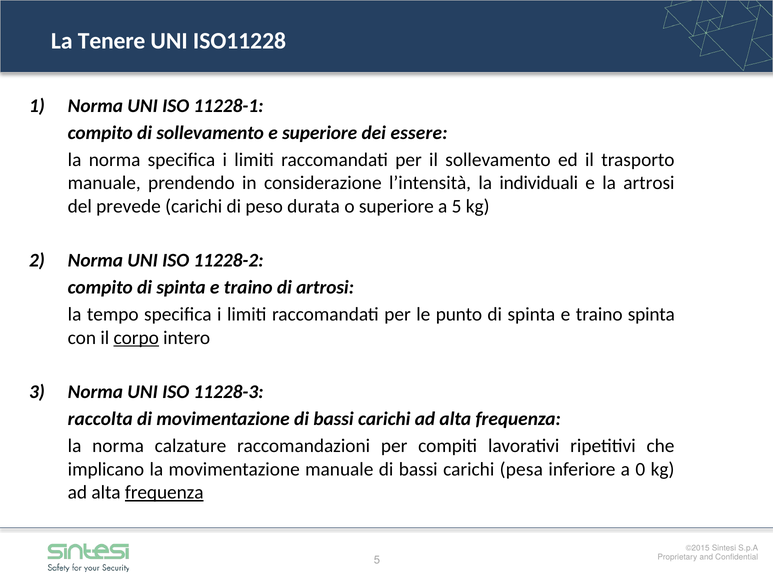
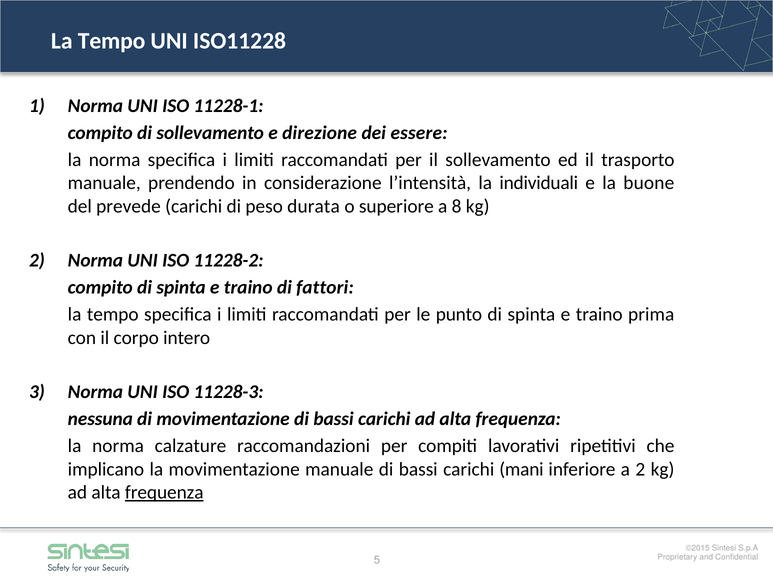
Tenere: Tenere -> Tempo (112, 41)
e superiore: superiore -> direzione (320, 133)
la artrosi: artrosi -> buone (649, 183)
a 5: 5 -> 8 (457, 206)
di artrosi: artrosi -> fattori (325, 287)
traino spinta: spinta -> prima (651, 314)
corpo underline: present -> none (136, 338)
raccolta: raccolta -> nessuna (100, 419)
pesa: pesa -> mani (521, 469)
a 0: 0 -> 2 (640, 469)
